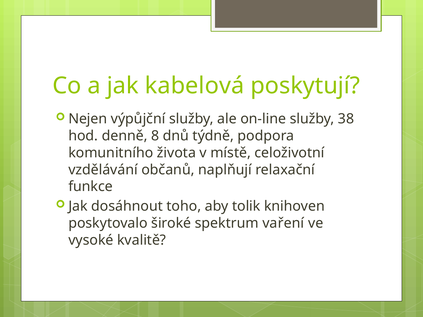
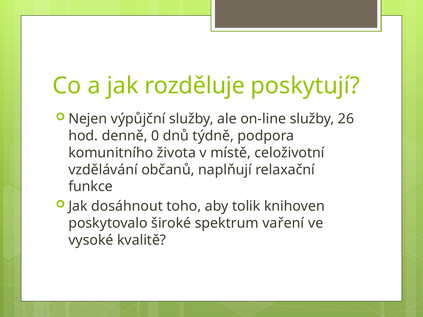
kabelová: kabelová -> rozděluje (195, 86)
38: 38 -> 26 (346, 119)
8: 8 -> 0 (155, 136)
